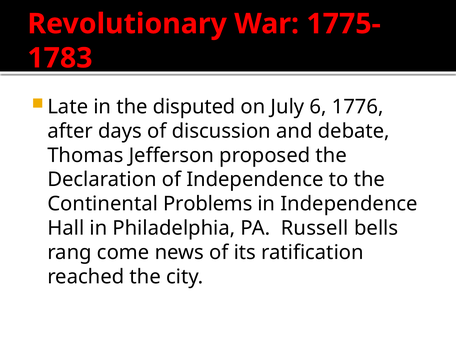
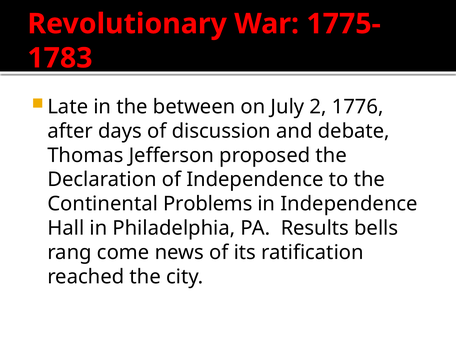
disputed: disputed -> between (194, 107)
6: 6 -> 2 (318, 107)
Russell: Russell -> Results (315, 228)
